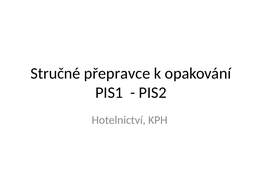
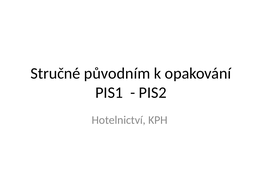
přepravce: přepravce -> původním (117, 74)
